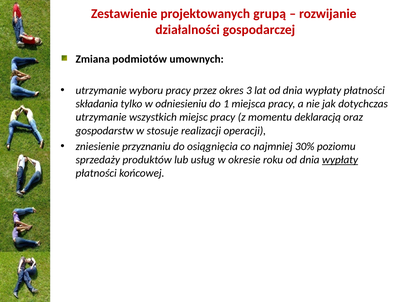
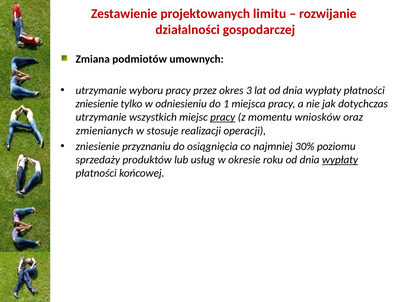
grupą: grupą -> limitu (270, 14)
składania: składania -> zniesienie (97, 104)
pracy underline: none -> present (223, 117)
deklaracją: deklaracją -> wniosków (318, 117)
gospodarstw: gospodarstw -> zmienianych (105, 131)
